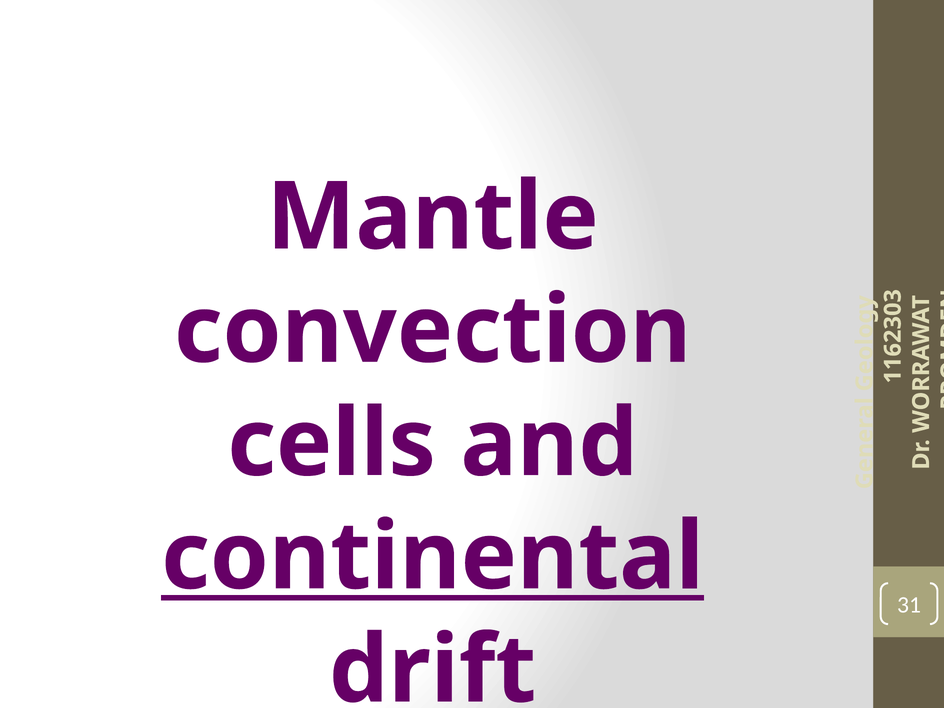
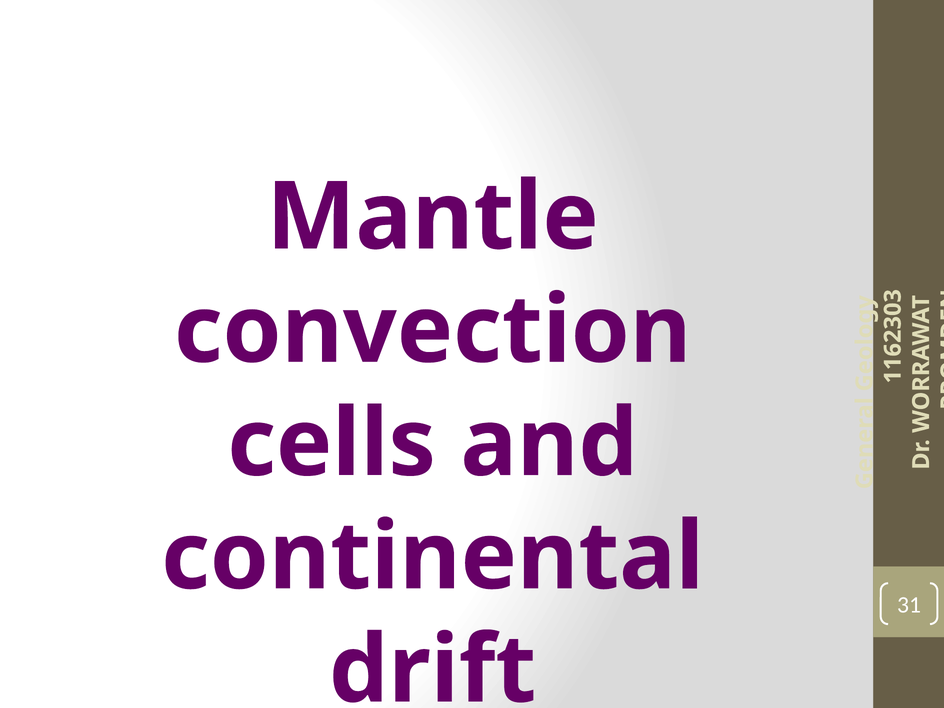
continental underline: present -> none (433, 557)
